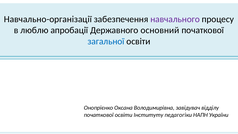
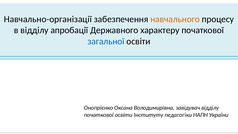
навчального colour: purple -> orange (175, 19)
в люблю: люблю -> відділу (34, 30)
основний: основний -> характеру (160, 30)
